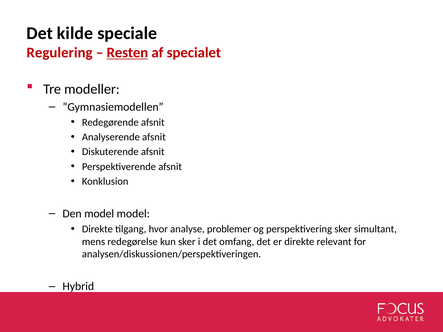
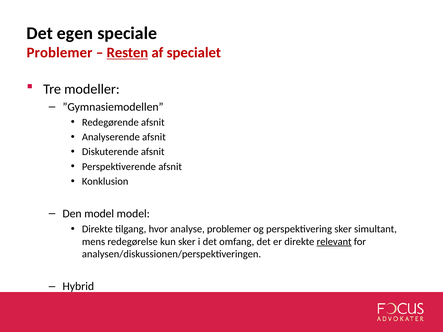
kilde: kilde -> egen (75, 33)
Regulering: Regulering -> Problemer (60, 53)
relevant underline: none -> present (334, 242)
